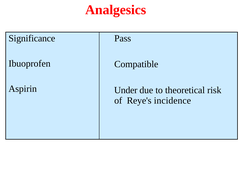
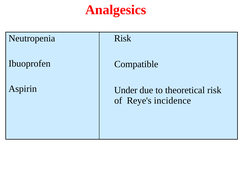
Significance: Significance -> Neutropenia (32, 38)
Pass: Pass -> Risk (123, 38)
